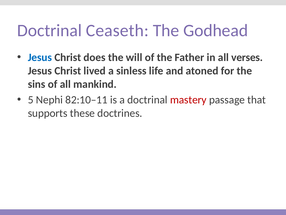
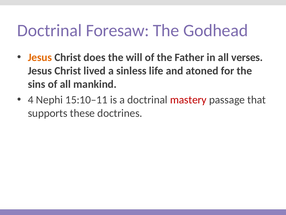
Ceaseth: Ceaseth -> Foresaw (117, 30)
Jesus colour: blue -> orange (40, 57)
5: 5 -> 4 (31, 100)
82:10–11: 82:10–11 -> 15:10–11 (86, 100)
